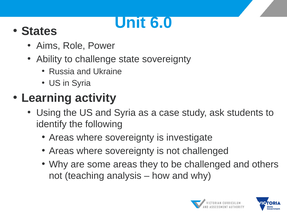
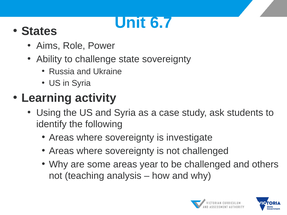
6.0: 6.0 -> 6.7 (161, 23)
they: they -> year (149, 164)
